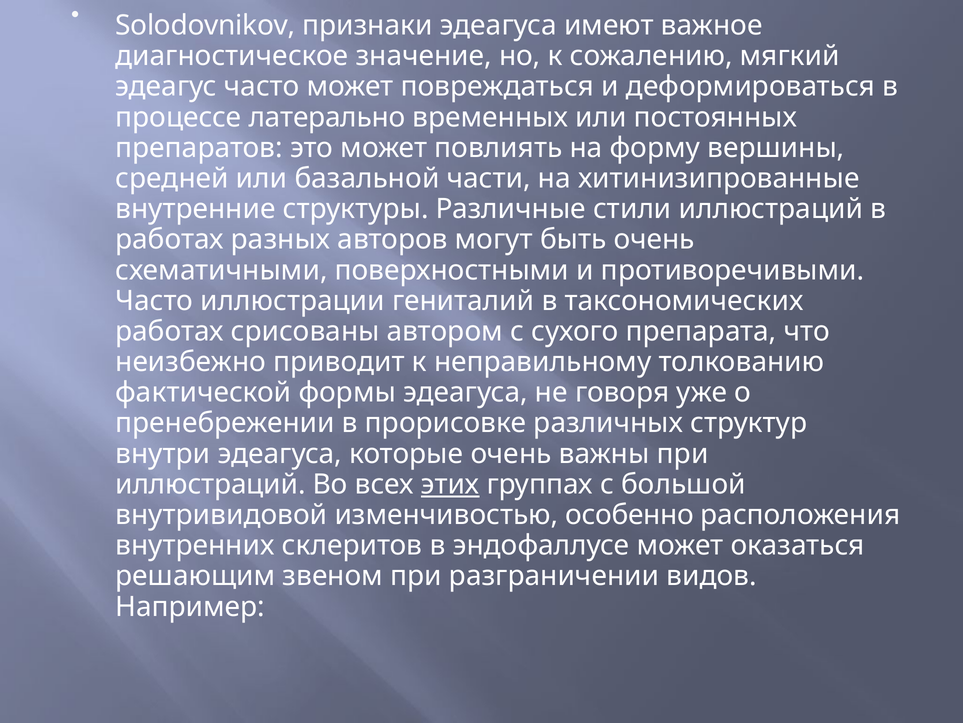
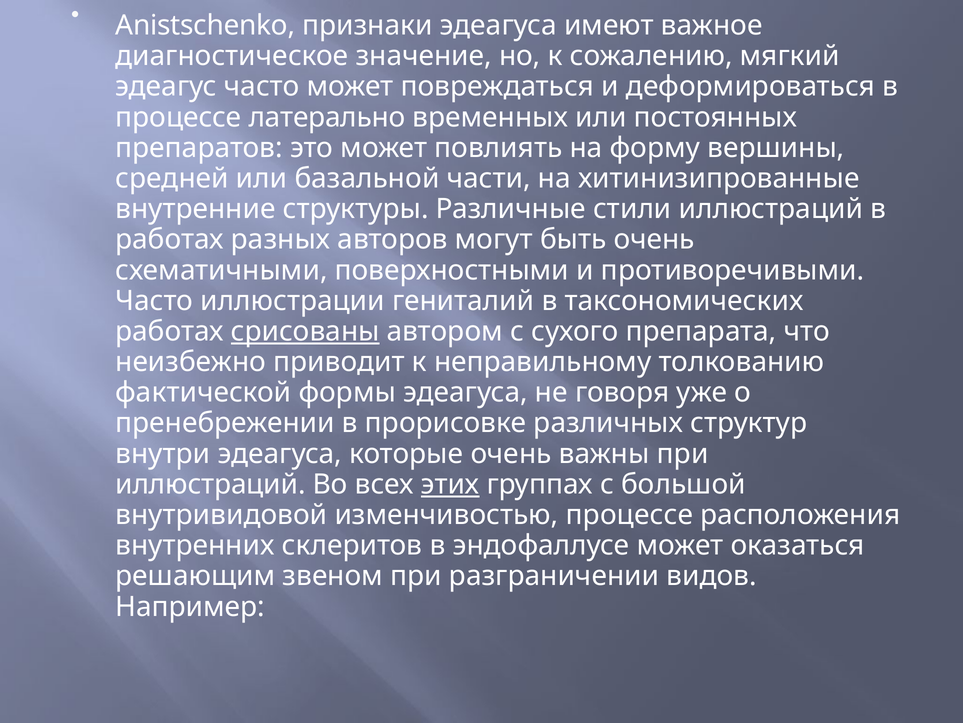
Solodovnikov: Solodovnikov -> Anistschenko (205, 25)
срисованы underline: none -> present (305, 331)
изменчивостью особенно: особенно -> процессе (629, 514)
